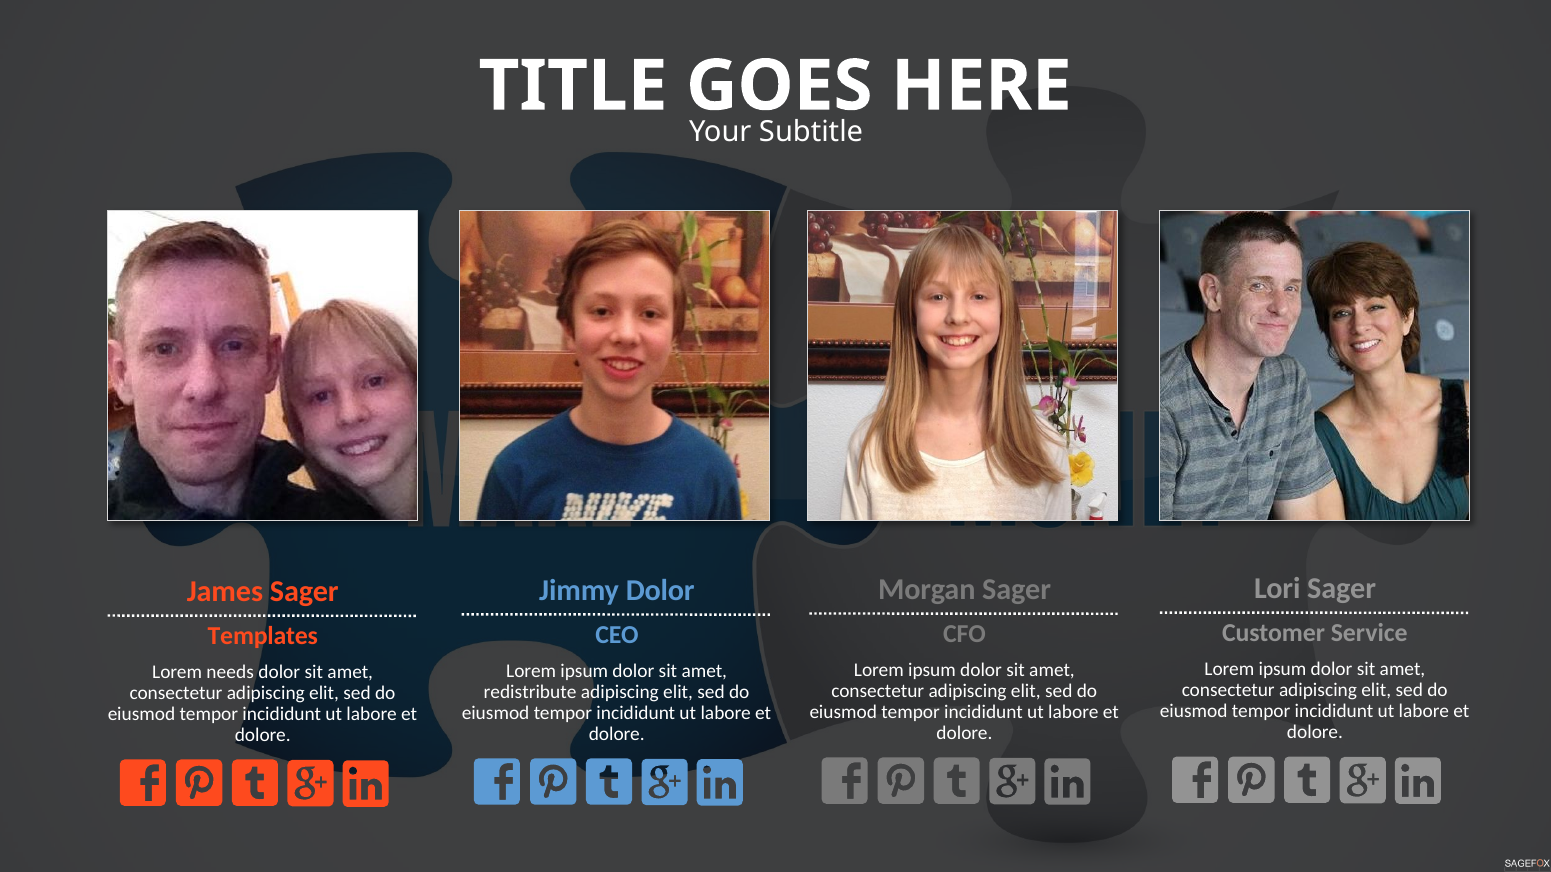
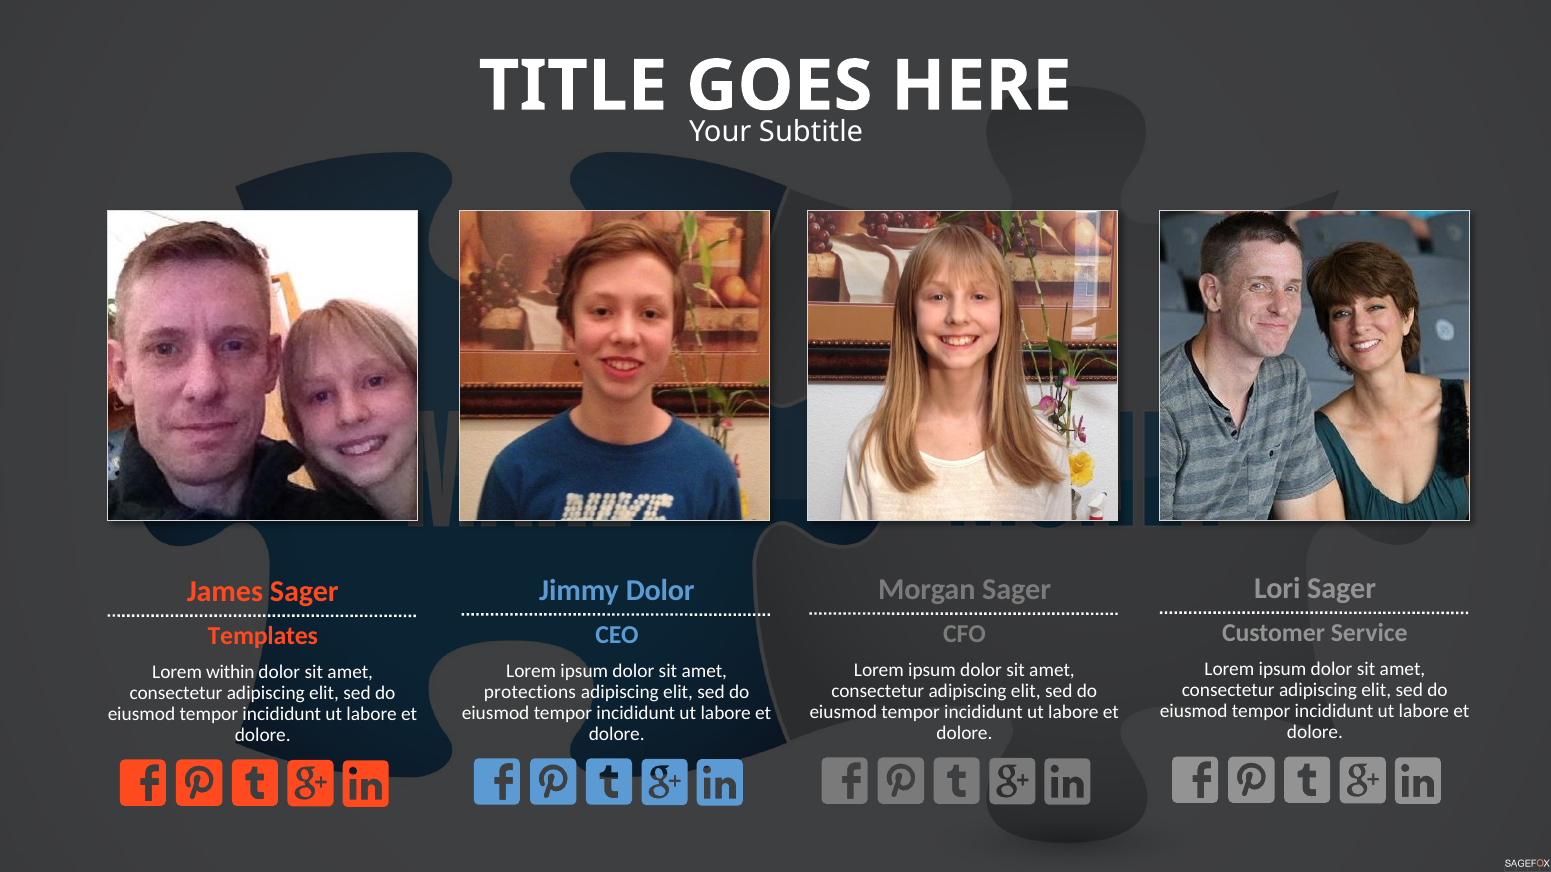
needs: needs -> within (230, 673)
redistribute: redistribute -> protections (530, 693)
